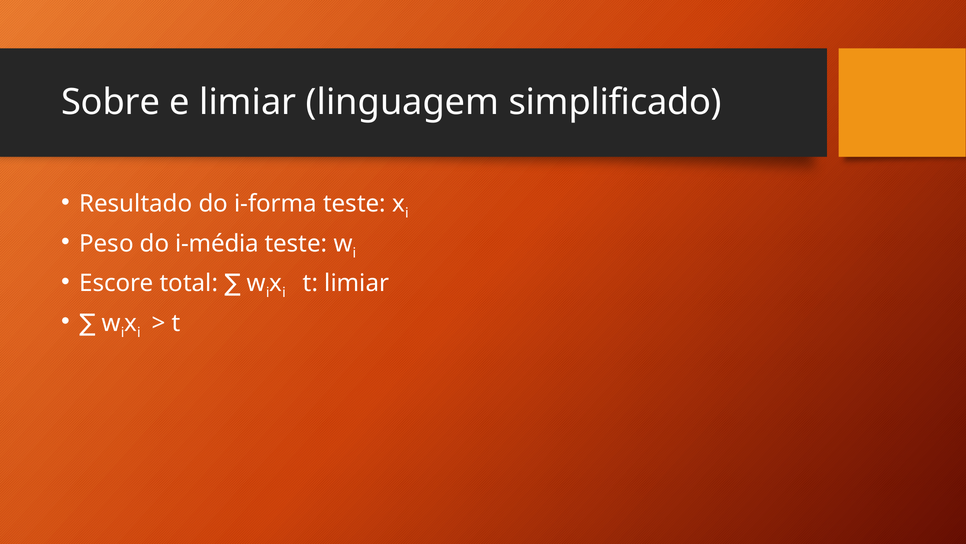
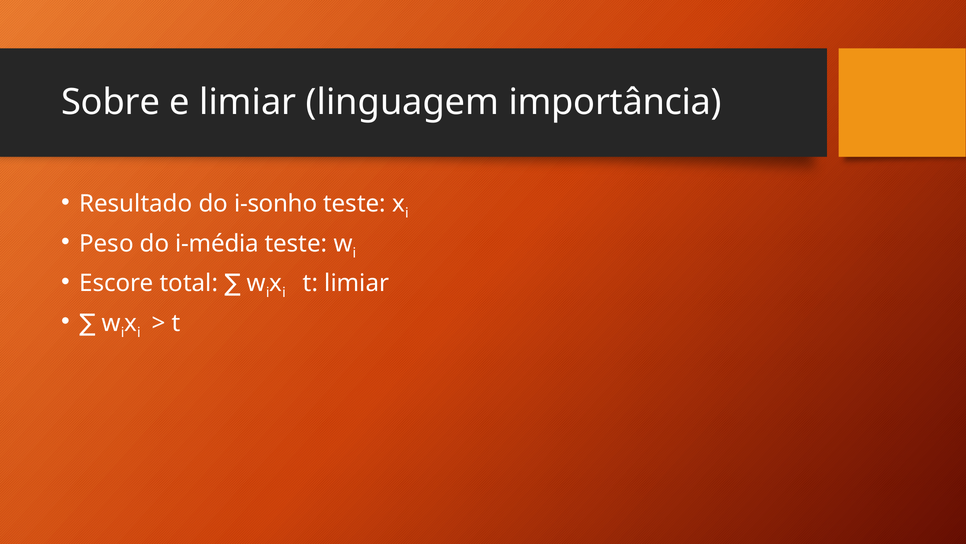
simplificado: simplificado -> importância (615, 102)
i-forma: i-forma -> i-sonho (276, 204)
